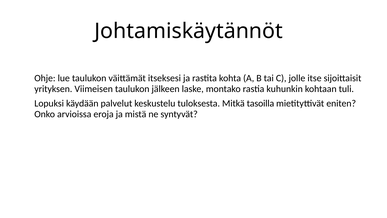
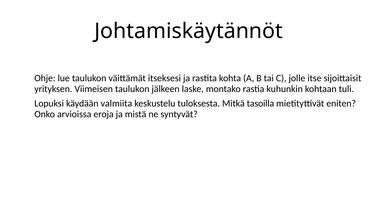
palvelut: palvelut -> valmiita (116, 103)
